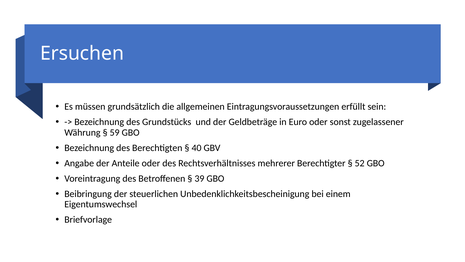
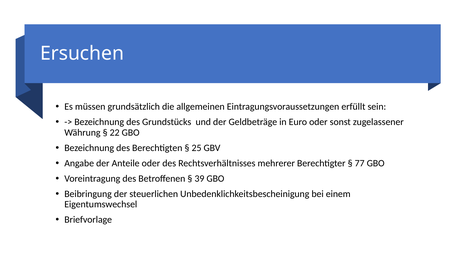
59: 59 -> 22 (115, 132)
40: 40 -> 25 (197, 148)
52: 52 -> 77 (360, 163)
